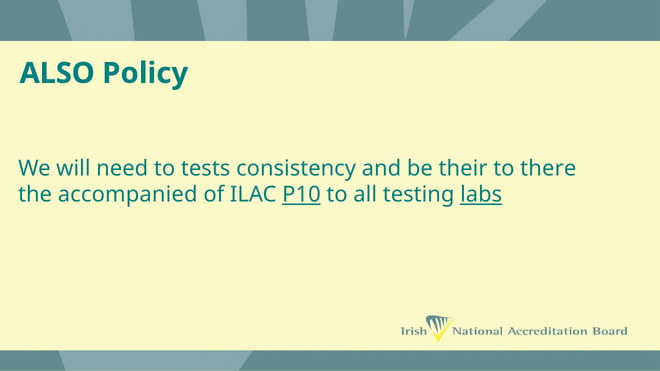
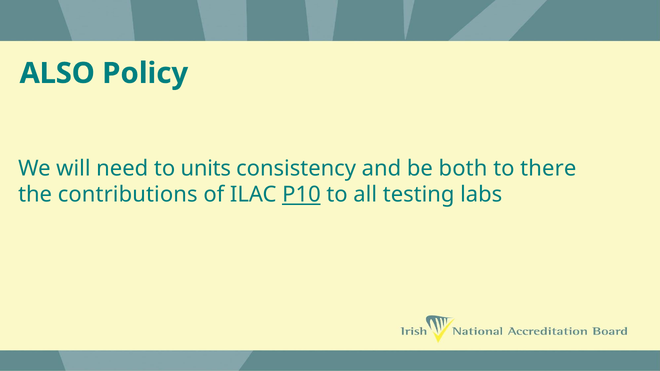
tests: tests -> units (206, 168)
their: their -> both (463, 168)
accompanied: accompanied -> contributions (128, 195)
labs underline: present -> none (481, 195)
